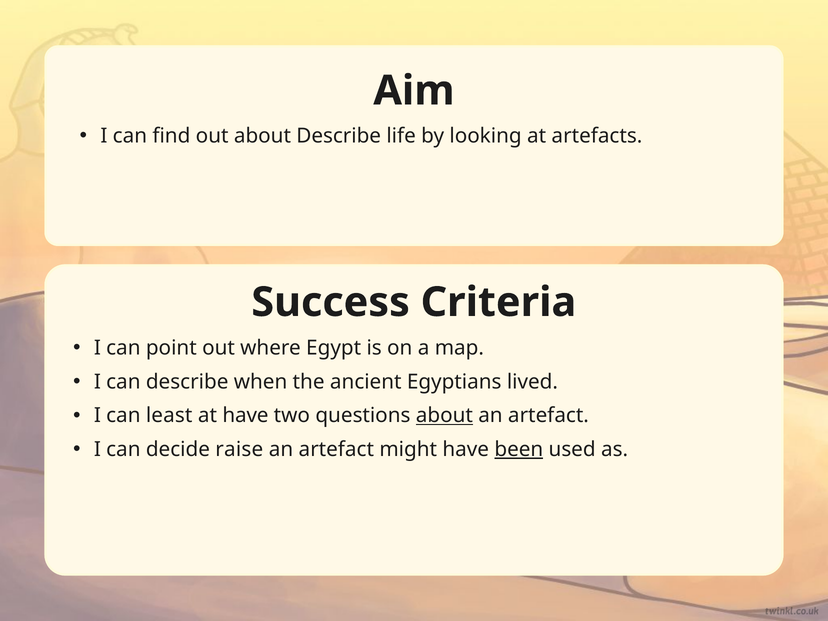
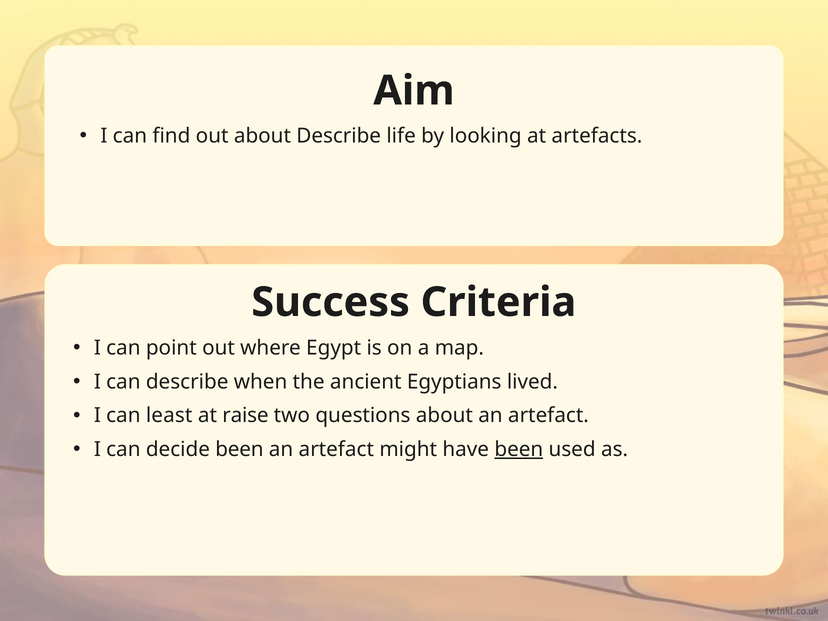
at have: have -> raise (246, 416)
about underline: present -> none (444, 416)
decide raise: raise -> been (239, 449)
